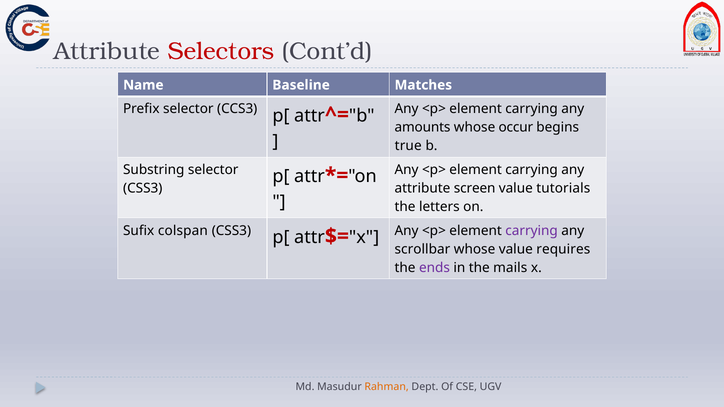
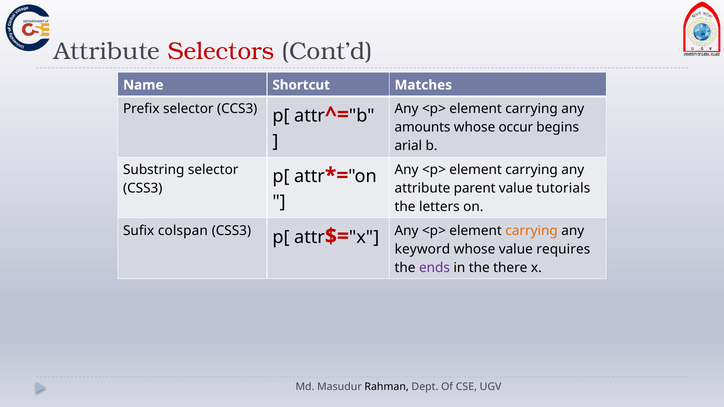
Baseline: Baseline -> Shortcut (301, 85)
true: true -> arial (408, 146)
screen: screen -> parent (475, 188)
carrying colour: purple -> orange (532, 231)
scrollbar: scrollbar -> keyword (422, 249)
mails: mails -> there (510, 268)
Rahman colour: orange -> black (387, 387)
